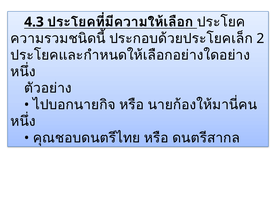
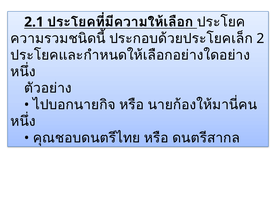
4.3: 4.3 -> 2.1 (34, 22)
